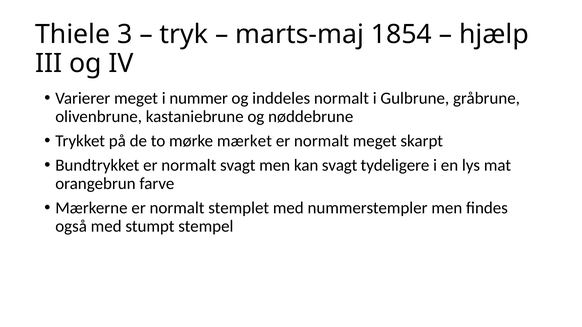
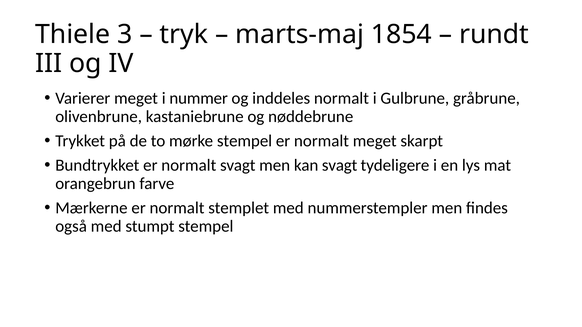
hjælp: hjælp -> rundt (494, 34)
mørke mærket: mærket -> stempel (245, 141)
